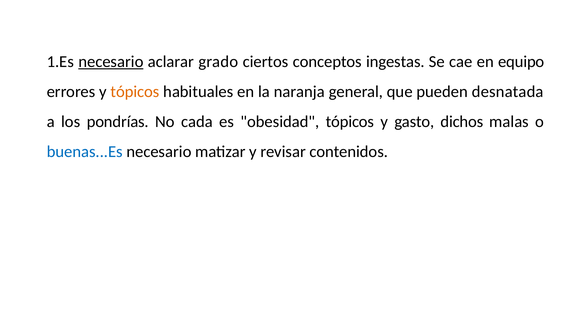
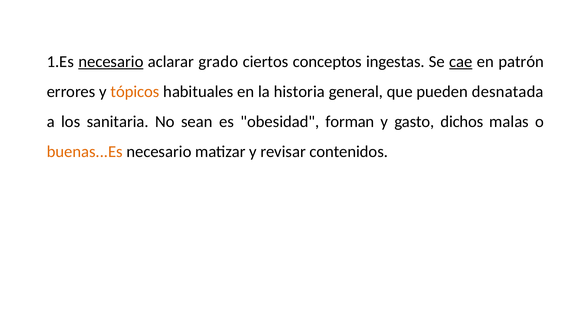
cae underline: none -> present (461, 62)
equipo: equipo -> patrón (521, 62)
naranja: naranja -> historia (299, 92)
pondrías: pondrías -> sanitaria (118, 121)
cada: cada -> sean (197, 121)
obesidad tópicos: tópicos -> forman (350, 121)
buenas...Es colour: blue -> orange (85, 151)
